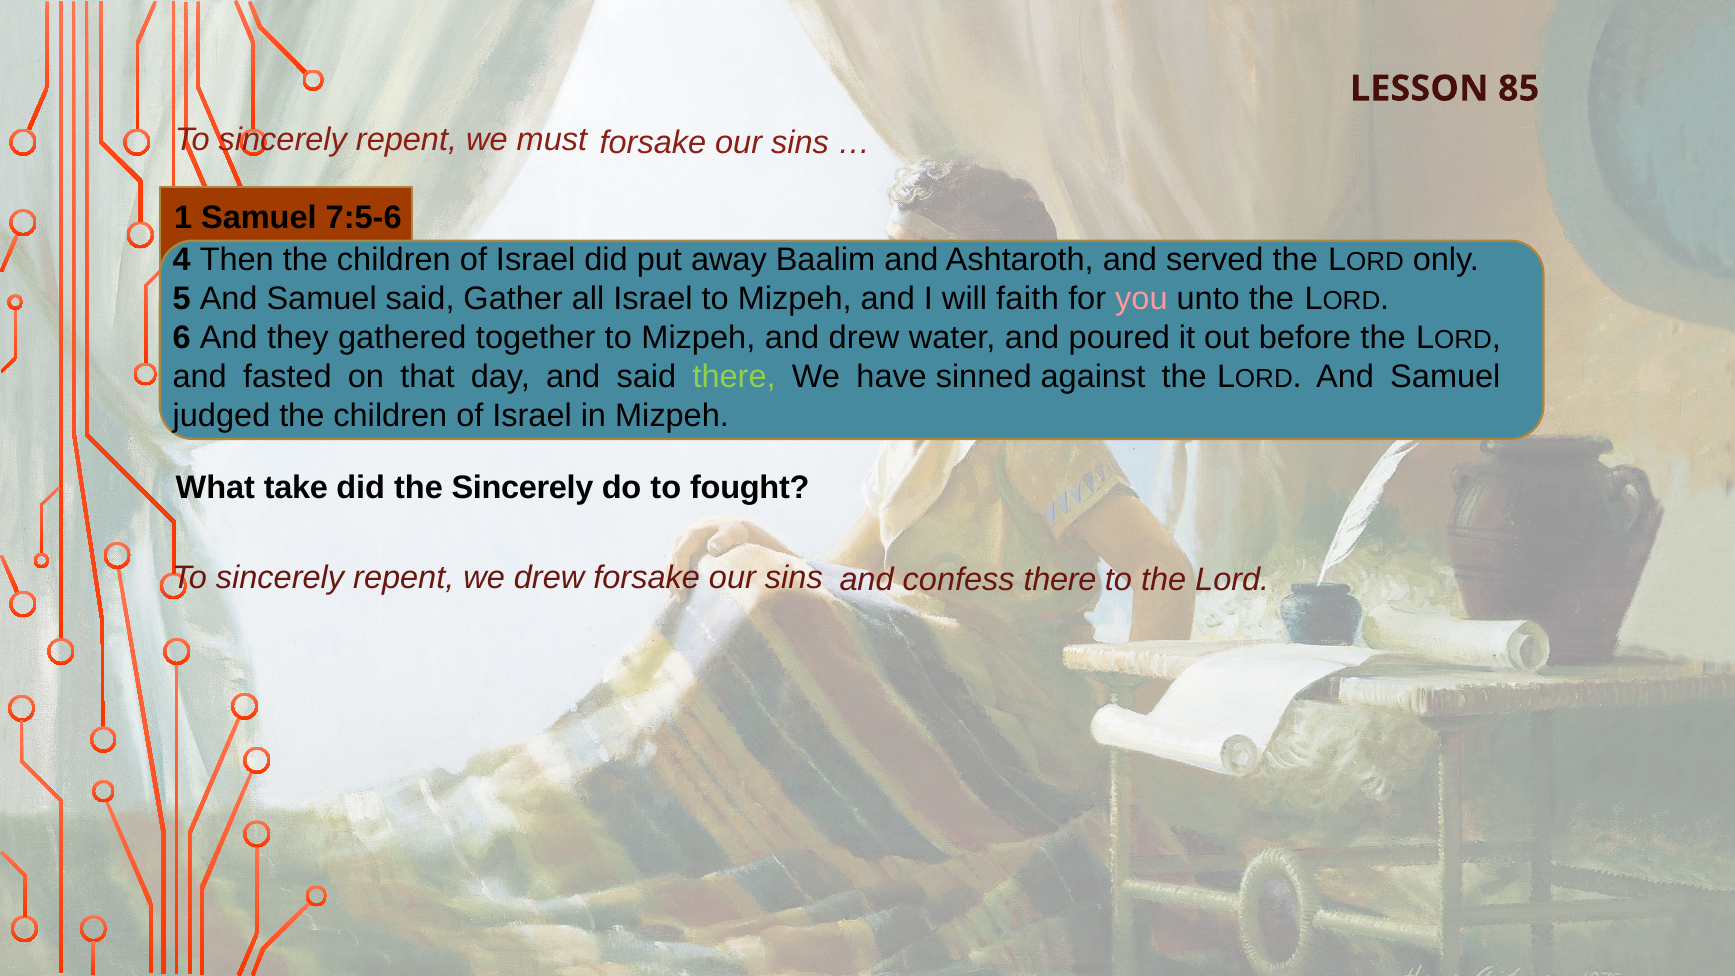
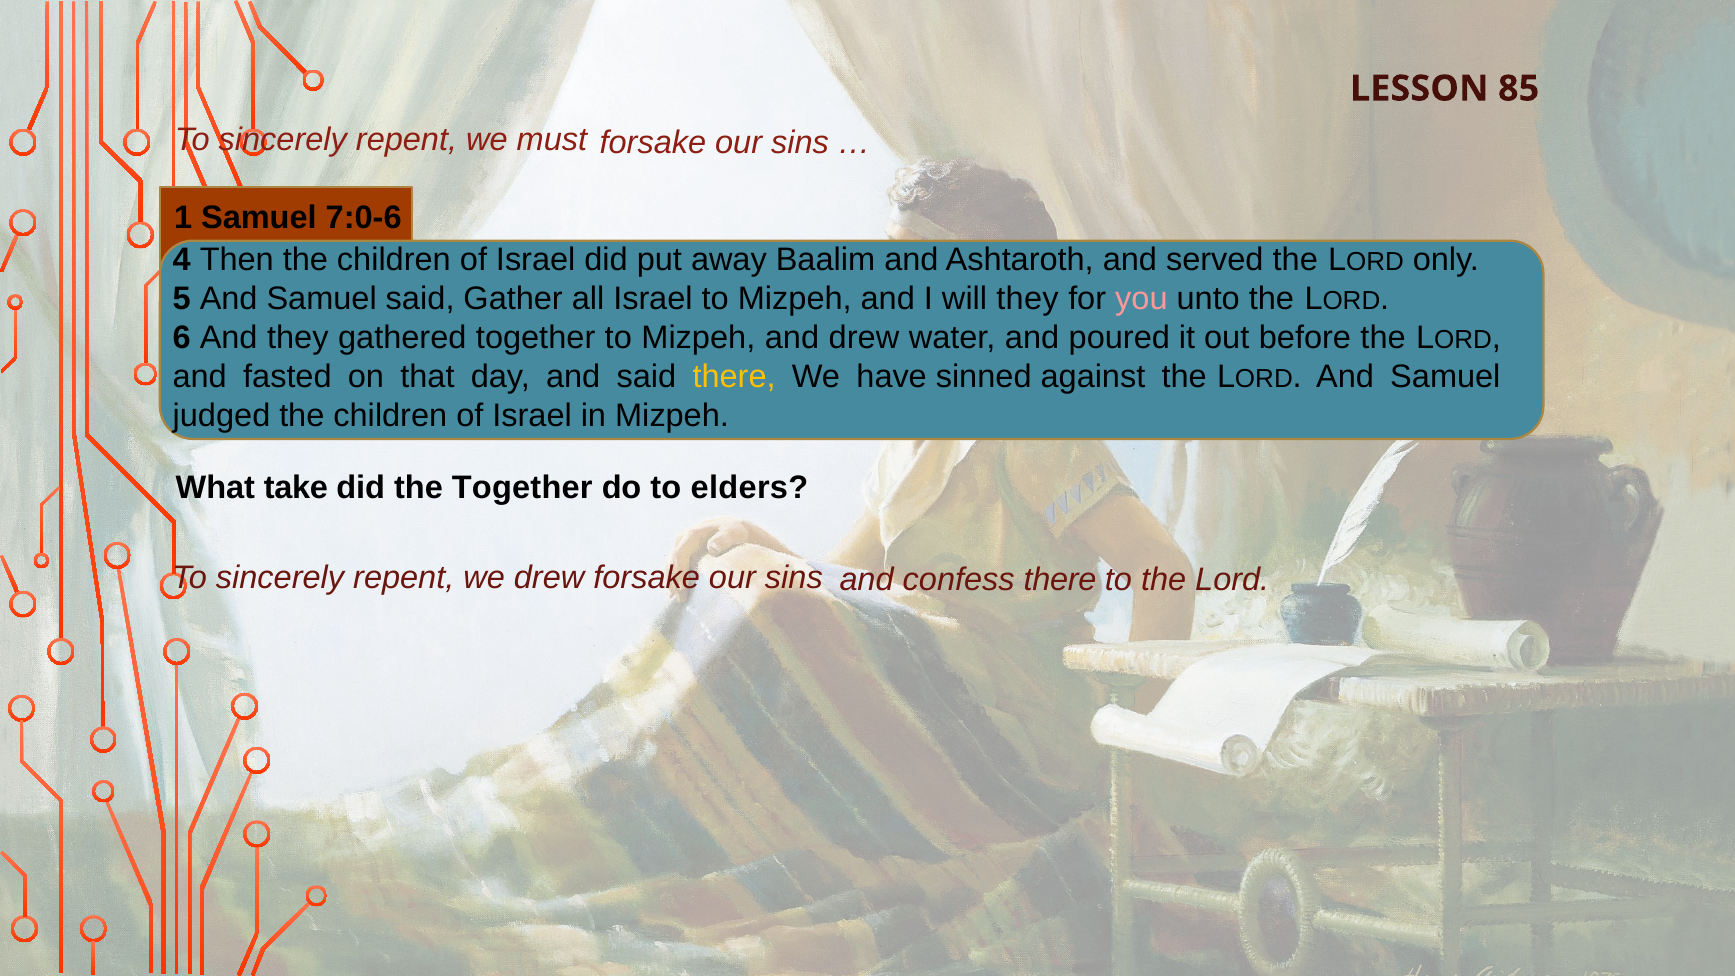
7:5-6: 7:5-6 -> 7:0-6 (364, 218)
will faith: faith -> they (1028, 298)
there colour: light green -> yellow (734, 376)
the Sincerely: Sincerely -> Together (522, 488)
fought: fought -> elders (749, 488)
